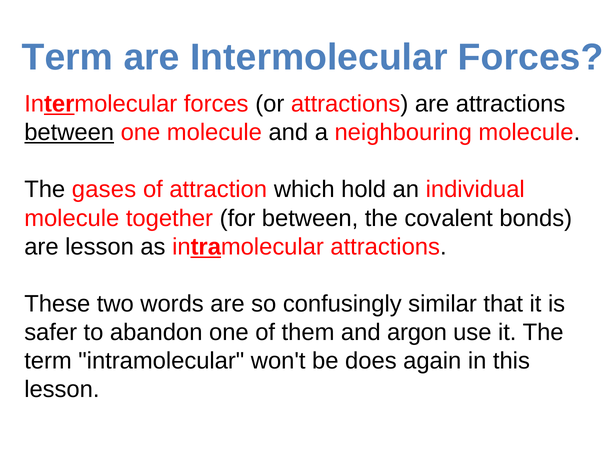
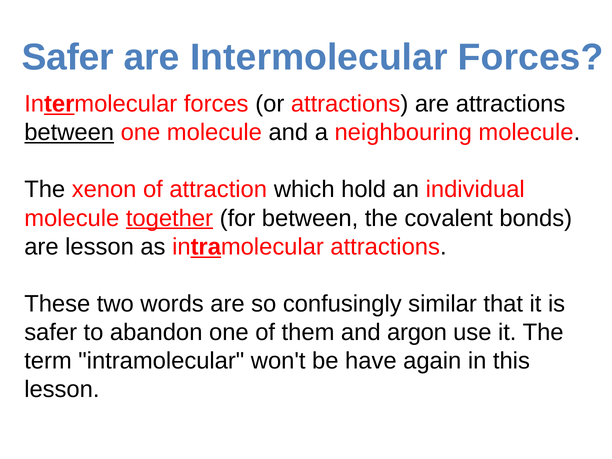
Term: Term -> Safer (68, 57)
gases: gases -> xenon (104, 190)
together underline: none -> present (169, 218)
does: does -> have (371, 361)
